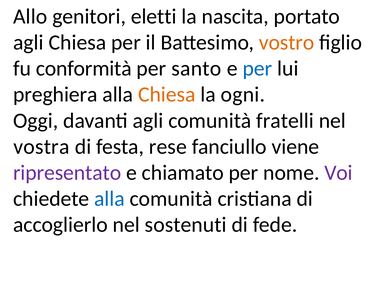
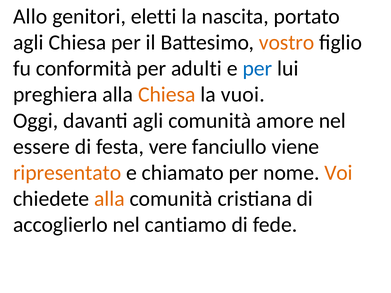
santo: santo -> adulti (196, 69)
ogni: ogni -> vuoi (243, 95)
fratelli: fratelli -> amore (285, 121)
vostra: vostra -> essere (41, 147)
rese: rese -> vere (168, 147)
ripresentato colour: purple -> orange (67, 173)
Voi colour: purple -> orange (338, 173)
alla colour: blue -> orange (109, 199)
sostenuti: sostenuti -> cantiamo (186, 225)
